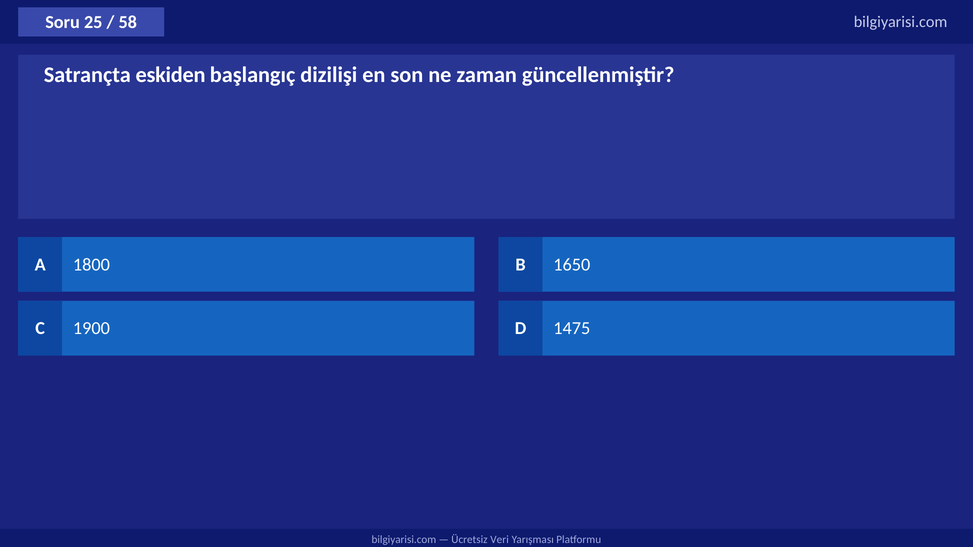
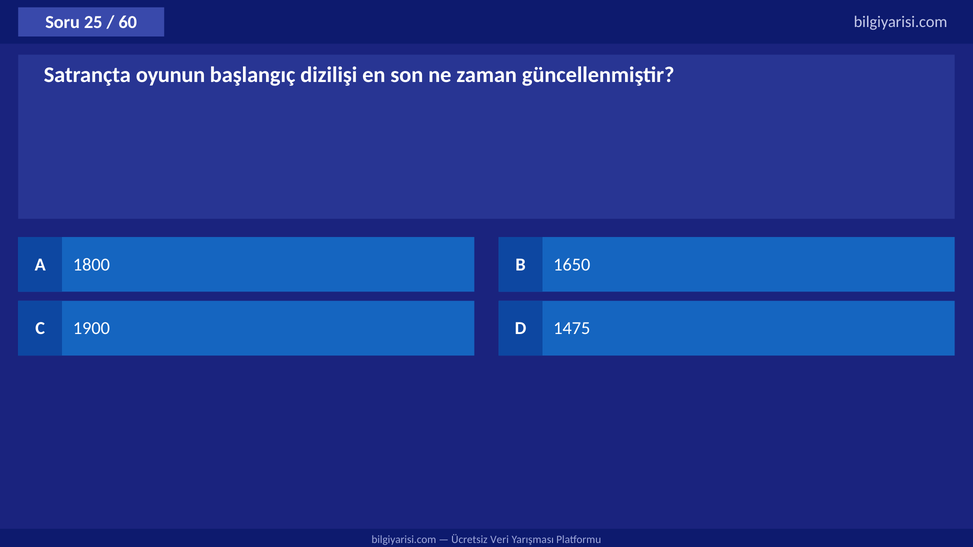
58: 58 -> 60 (128, 22)
eskiden: eskiden -> oyunun (171, 75)
